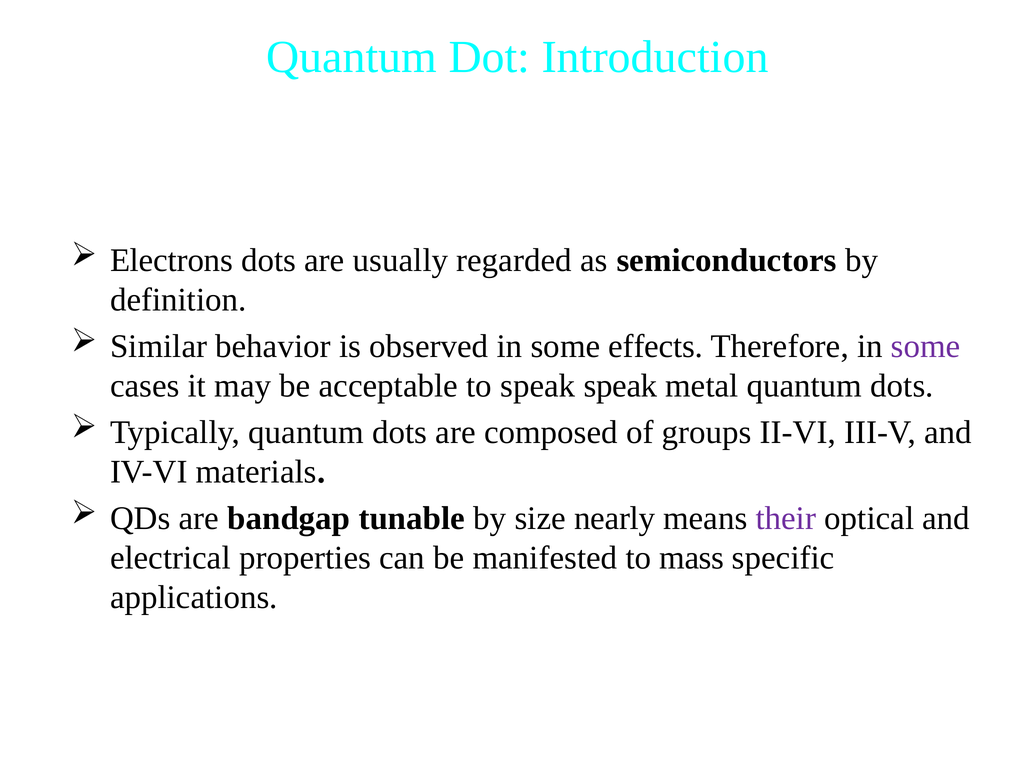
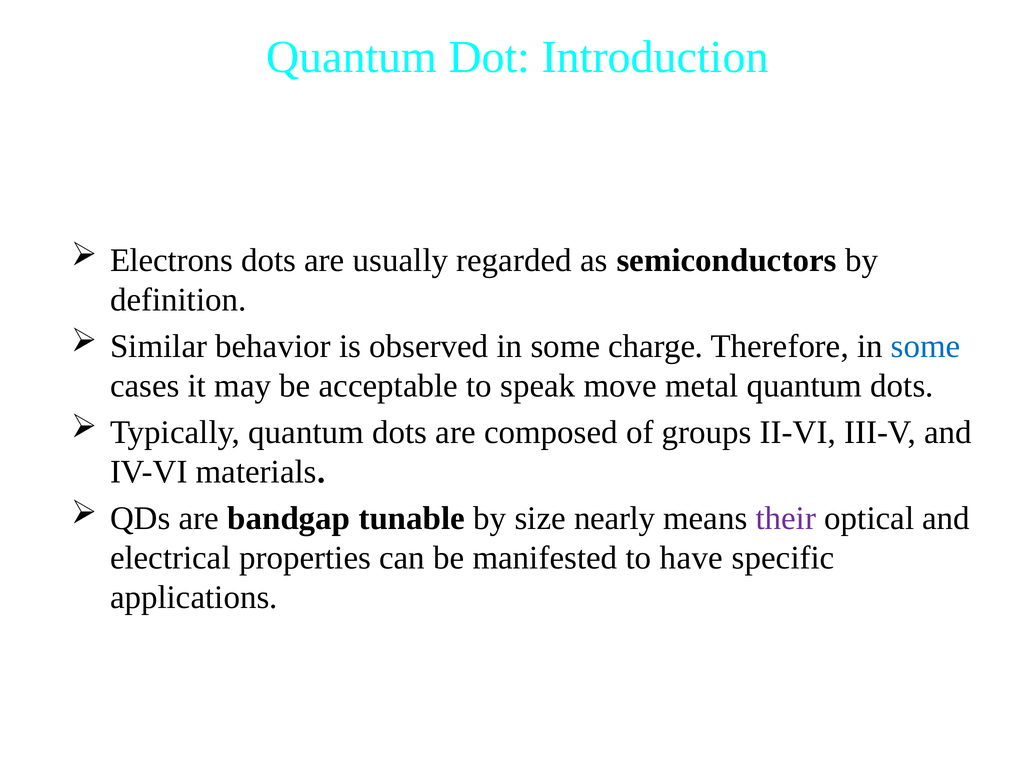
effects: effects -> charge (656, 346)
some colour: purple -> blue (926, 346)
speak speak: speak -> move (620, 386)
mass: mass -> have (691, 558)
